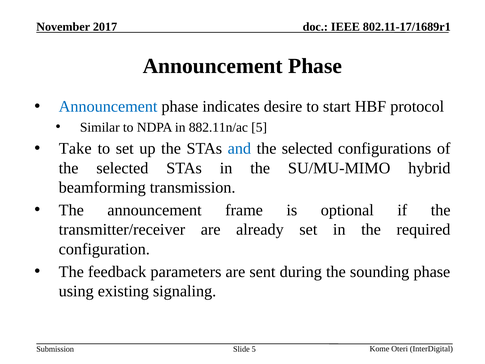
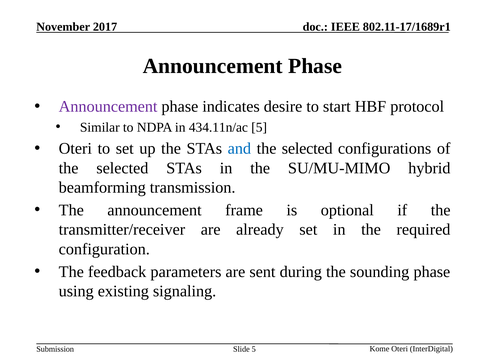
Announcement colour: blue -> purple (108, 107)
882.11n/ac: 882.11n/ac -> 434.11n/ac (218, 127)
Take: Take -> Oteri (75, 149)
